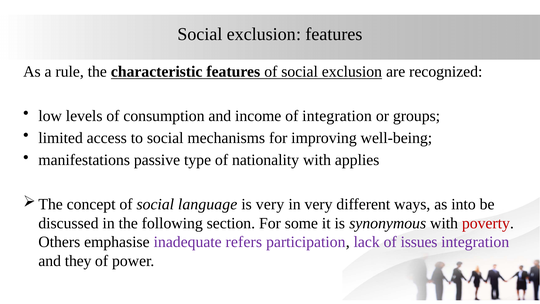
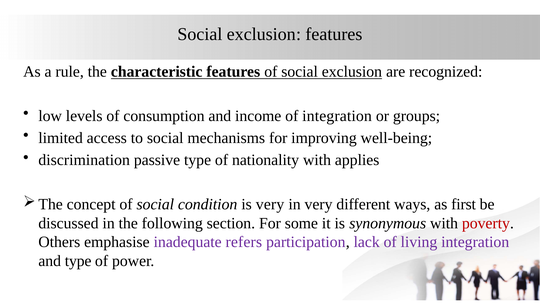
manifestations: manifestations -> discrimination (84, 160)
language: language -> condition (208, 204)
into: into -> first (464, 204)
issues: issues -> living (419, 242)
and they: they -> type (78, 261)
